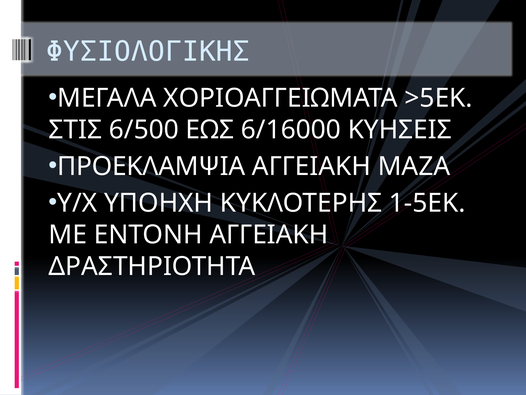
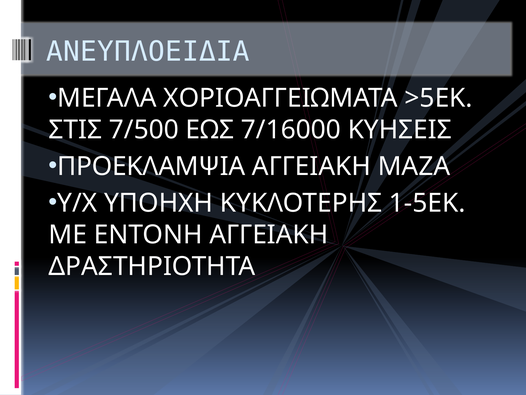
ΦΥΣΙΟΛΟΓΙΚΗΣ: ΦΥΣΙΟΛΟΓΙΚΗΣ -> ΑΝΕΥΠΛΟΕΙΔΙΑ (148, 52)
6/500: 6/500 -> 7/500 (144, 130)
6/16000: 6/16000 -> 7/16000 (291, 130)
